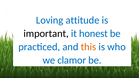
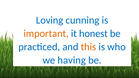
attitude: attitude -> cunning (82, 20)
important colour: black -> orange (46, 34)
clamor: clamor -> having (72, 60)
